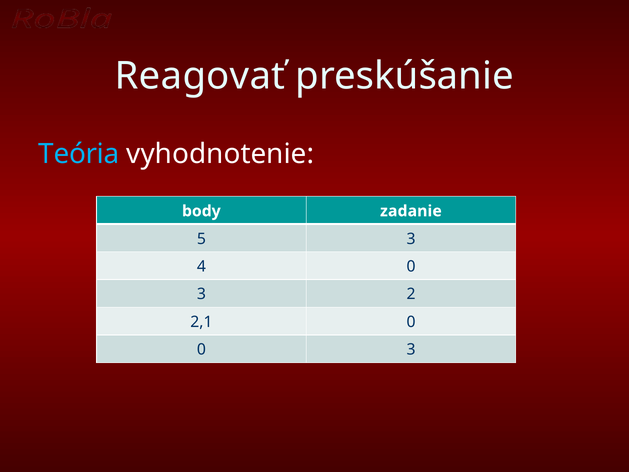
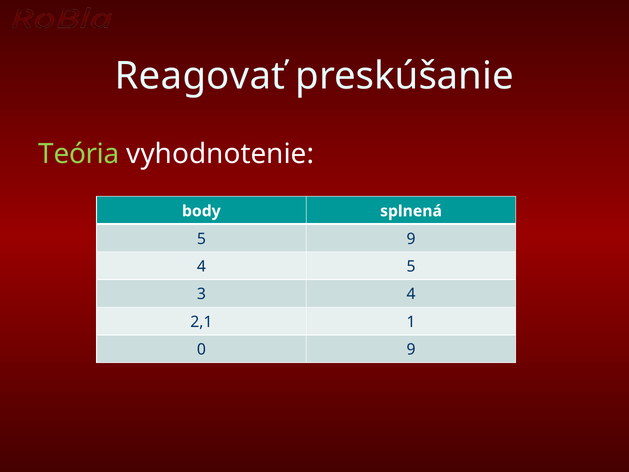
Teória colour: light blue -> light green (79, 154)
zadanie: zadanie -> splnená (411, 211)
5 3: 3 -> 9 (411, 239)
4 0: 0 -> 5 (411, 266)
3 2: 2 -> 4 (411, 294)
2,1 0: 0 -> 1 (411, 322)
3: 3 -> 9 (411, 350)
